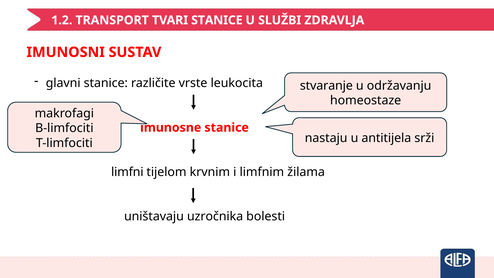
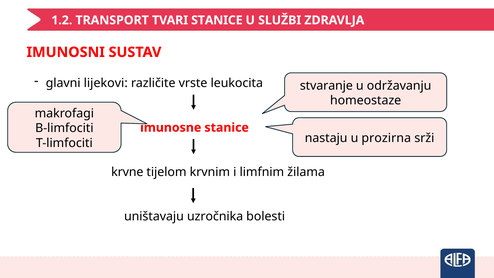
glavni stanice: stanice -> lijekovi (106, 83)
antitijela: antitijela -> prozirna (386, 138)
limfni: limfni -> krvne (127, 172)
